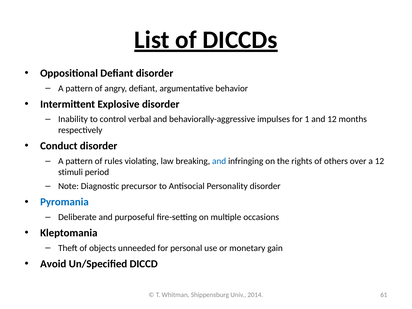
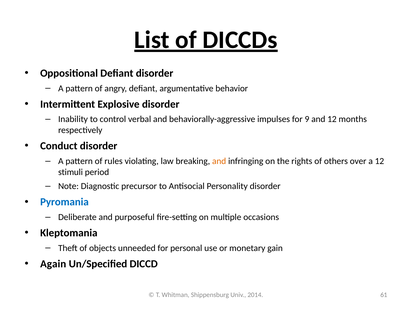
1: 1 -> 9 (307, 119)
and colour: blue -> orange (219, 161)
Avoid: Avoid -> Again (53, 264)
